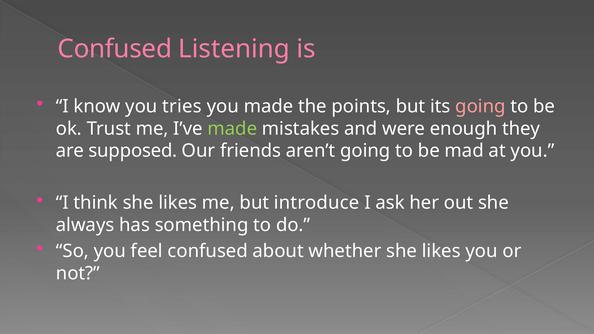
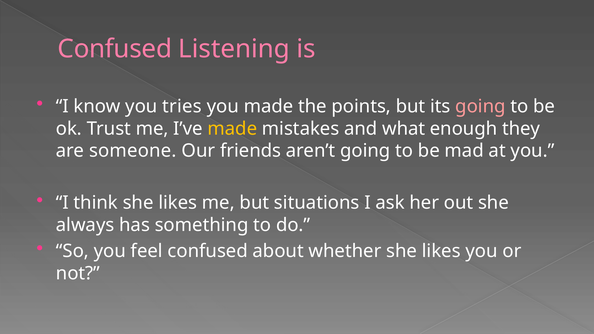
made colour: light green -> yellow (232, 129)
were: were -> what (404, 129)
supposed: supposed -> someone (133, 151)
introduce: introduce -> situations (317, 203)
